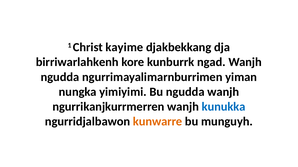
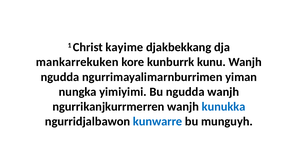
birriwarlahkenh: birriwarlahkenh -> mankarrekuken (77, 62)
ngad: ngad -> kunu (211, 62)
kunwarre colour: orange -> blue (158, 122)
